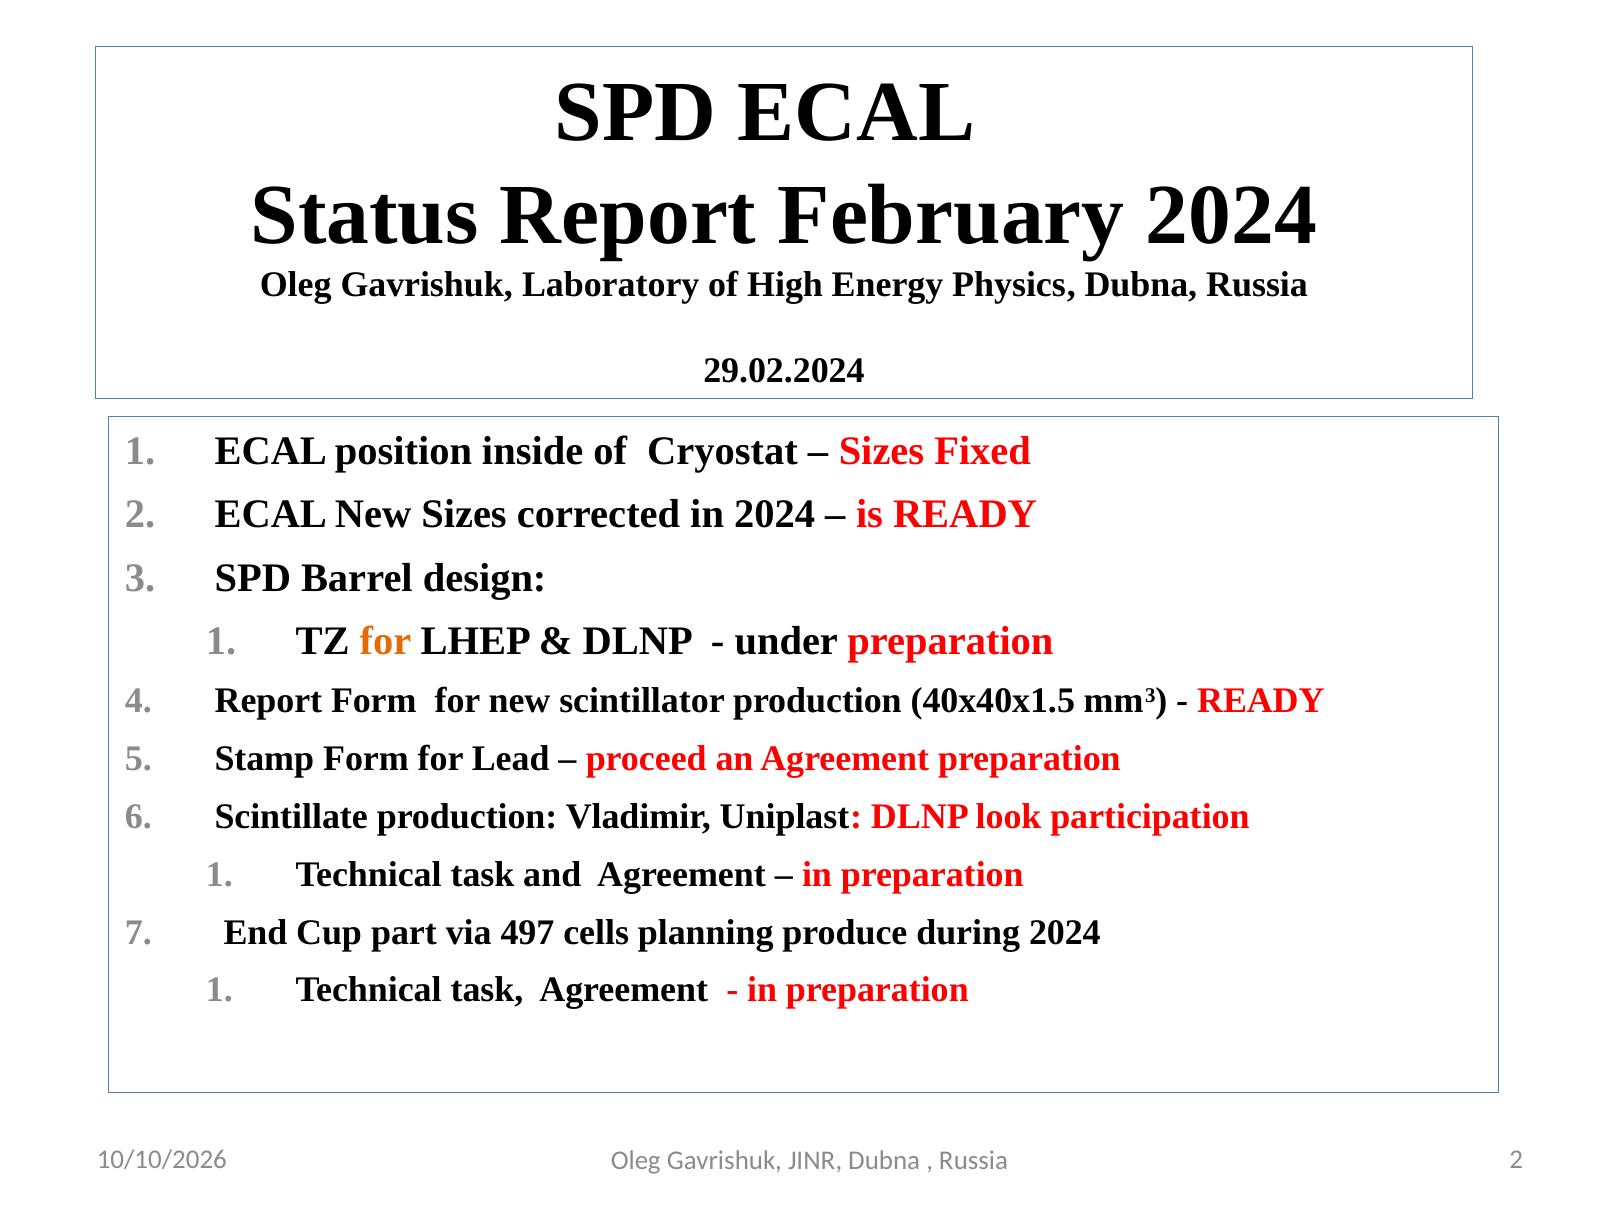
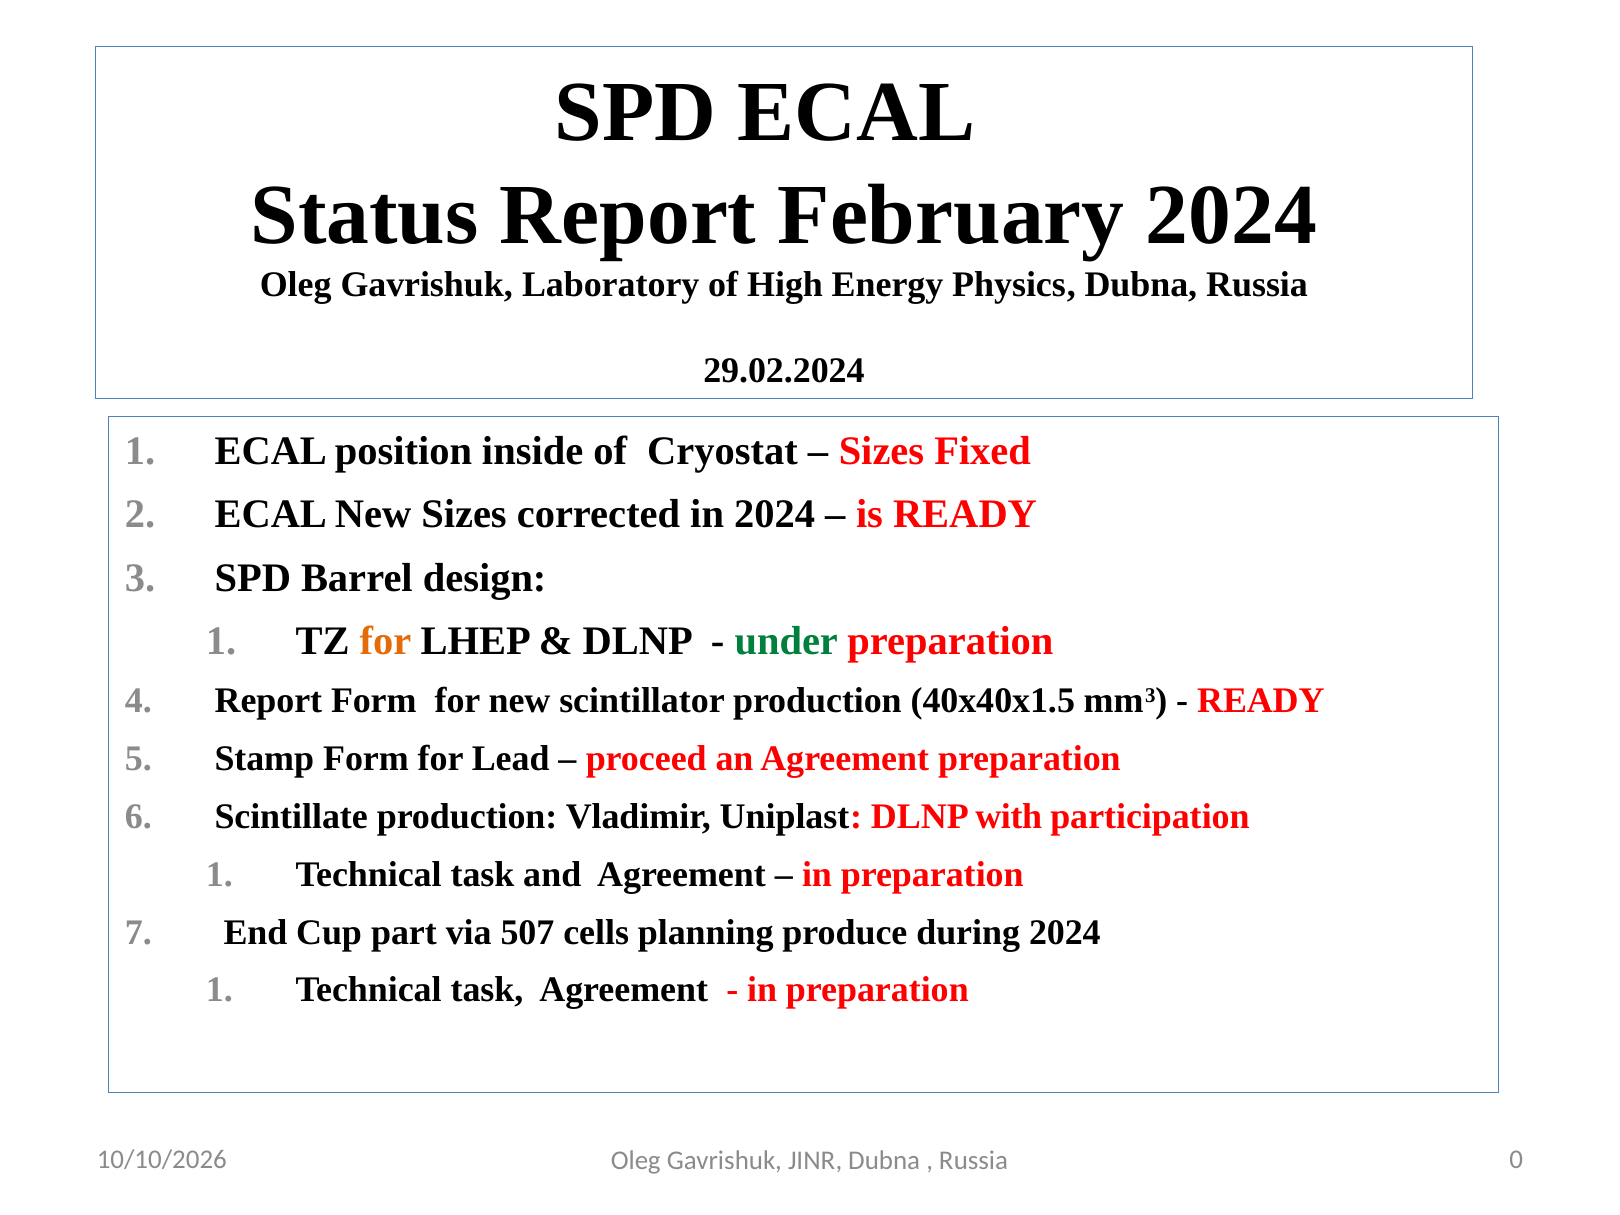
under colour: black -> green (786, 641)
look: look -> with (1009, 817)
497: 497 -> 507 (527, 932)
2: 2 -> 0 (1516, 1160)
